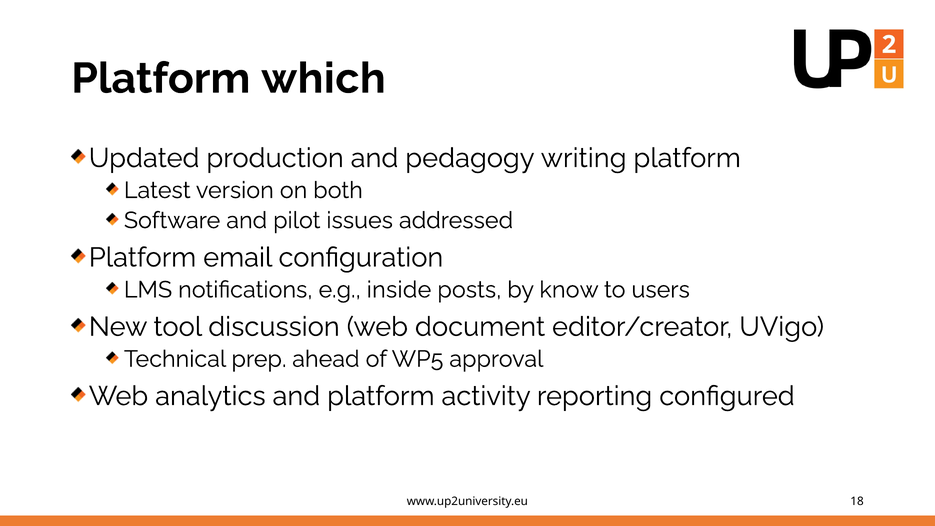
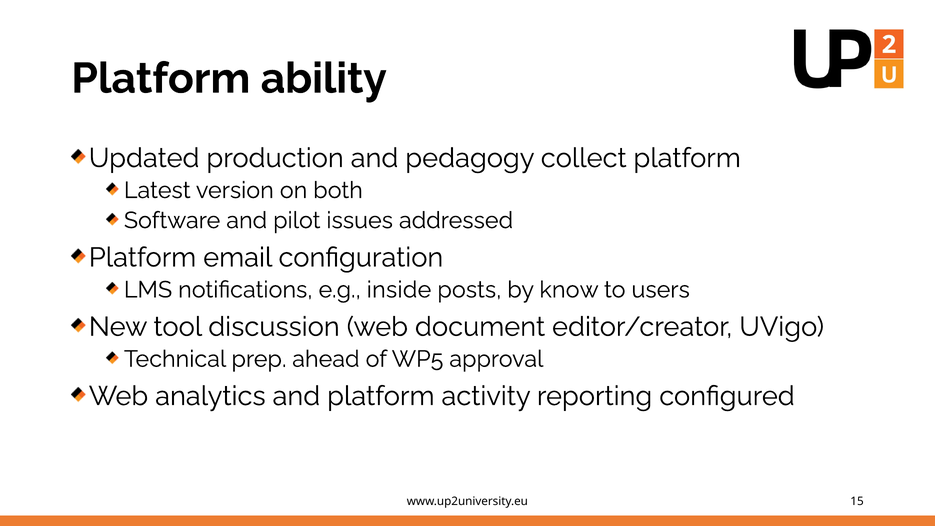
which: which -> ability (324, 79)
writing: writing -> collect (584, 158)
18: 18 -> 15 (857, 501)
